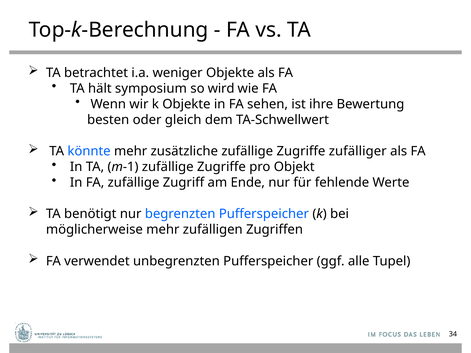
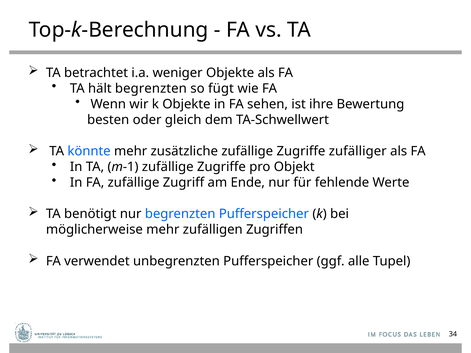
hält symposium: symposium -> begrenzten (151, 88)
wird: wird -> fügt (221, 88)
